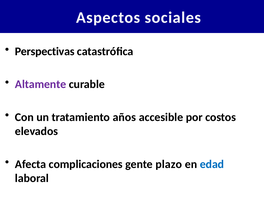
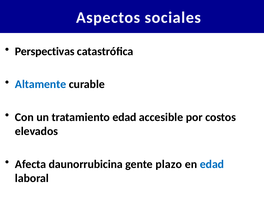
Altamente colour: purple -> blue (41, 84)
tratamiento años: años -> edad (124, 117)
complicaciones: complicaciones -> daunorrubicina (86, 164)
